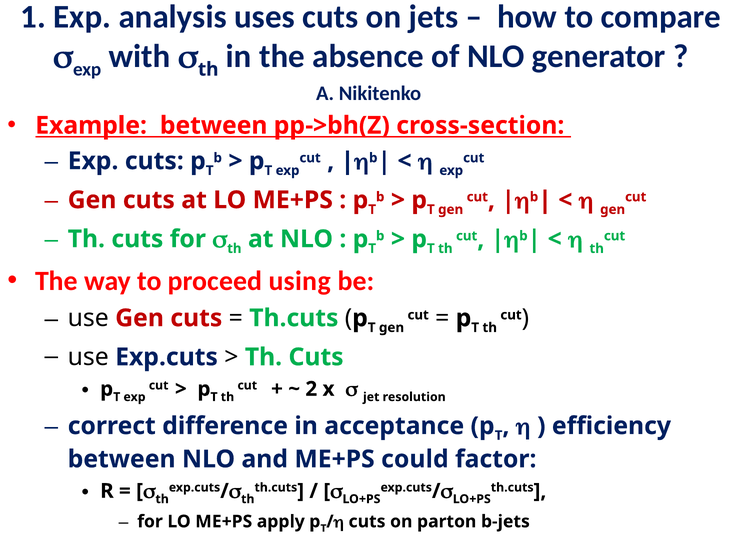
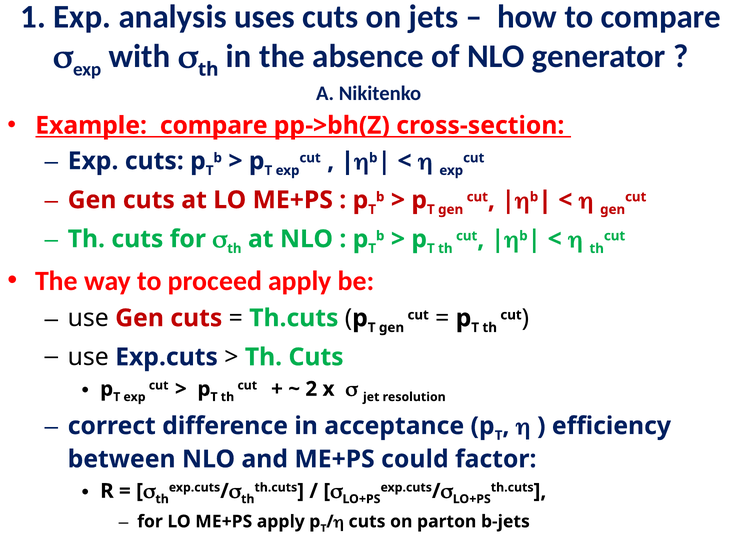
Example between: between -> compare (214, 125)
proceed using: using -> apply (300, 281)
